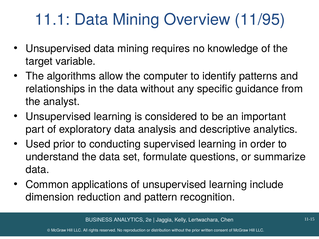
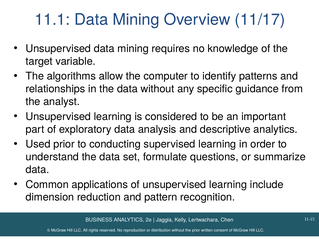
11/95: 11/95 -> 11/17 (260, 20)
